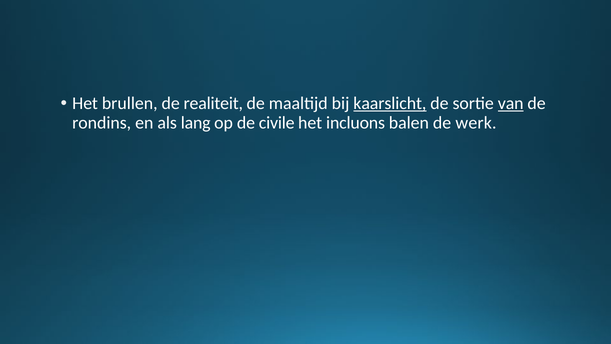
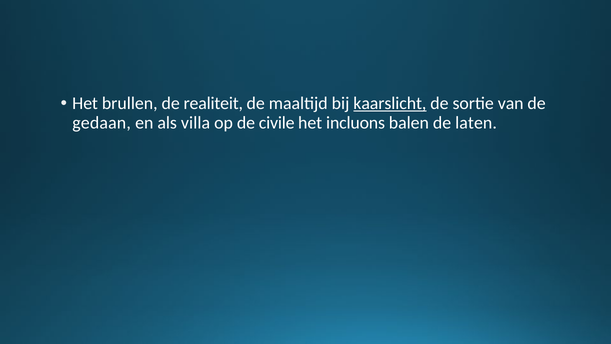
van underline: present -> none (511, 103)
rondins: rondins -> gedaan (102, 123)
lang: lang -> villa (196, 123)
werk: werk -> laten (476, 123)
